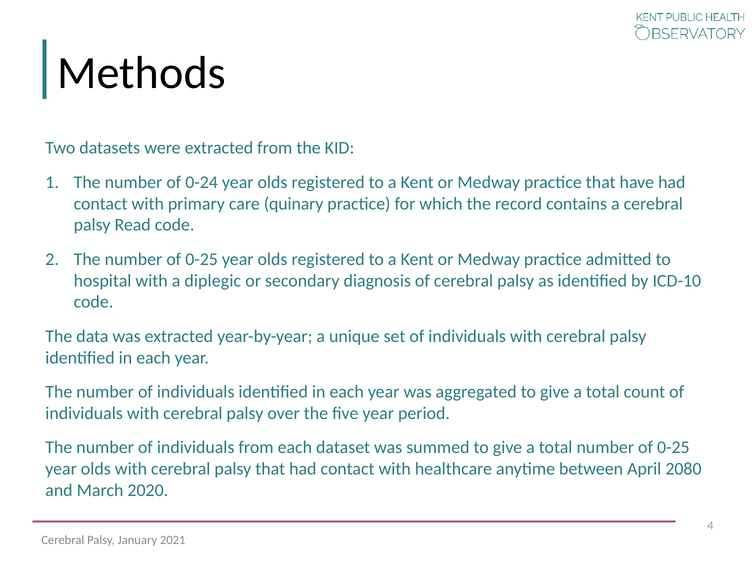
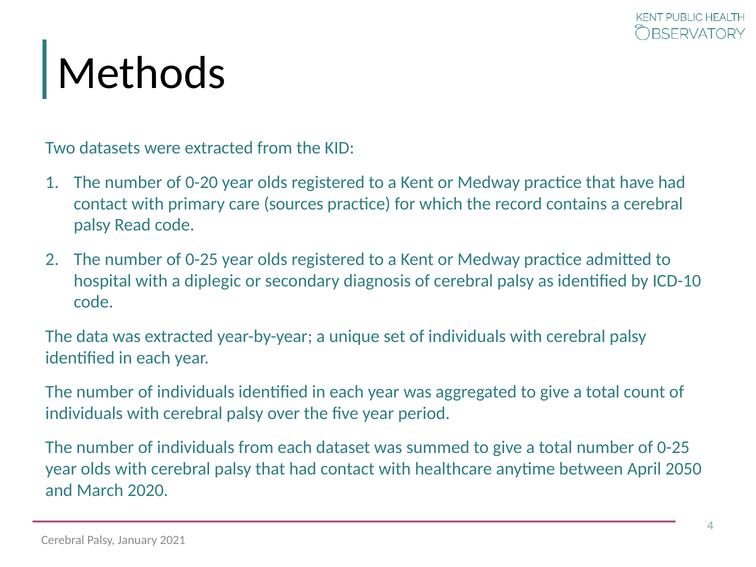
0-24: 0-24 -> 0-20 (202, 182)
quinary: quinary -> sources (294, 204)
2080: 2080 -> 2050 (683, 469)
